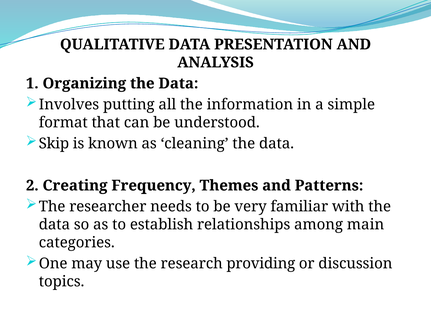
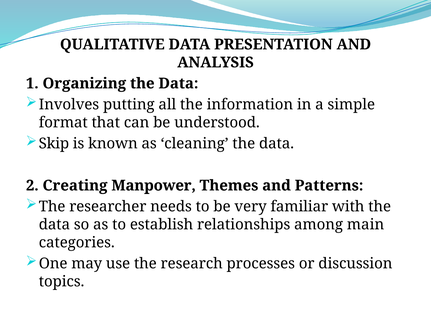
Frequency: Frequency -> Manpower (154, 186)
providing: providing -> processes (261, 264)
